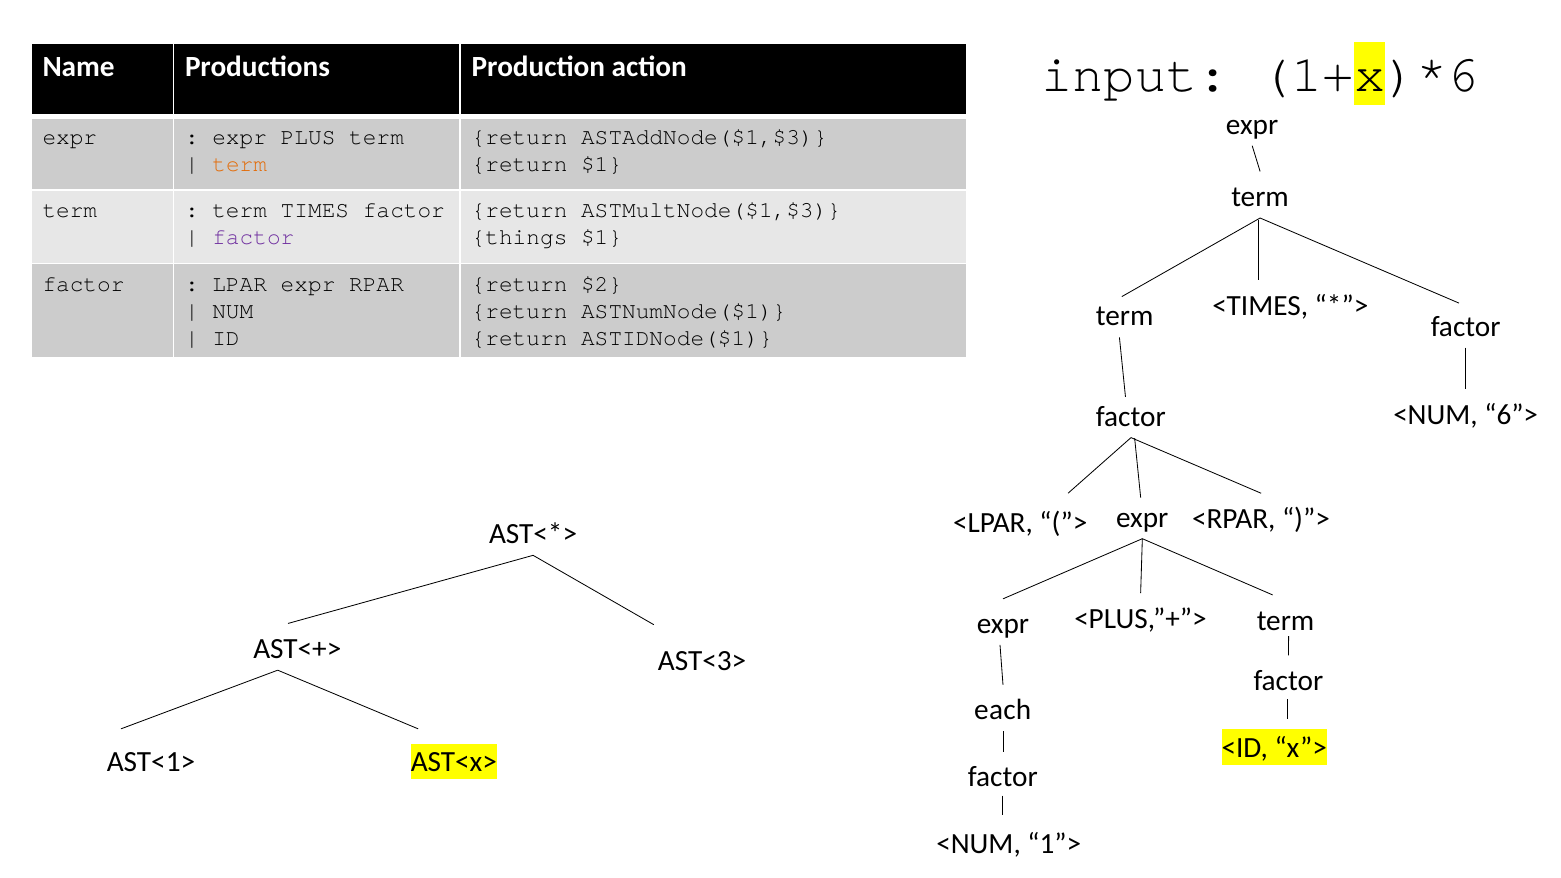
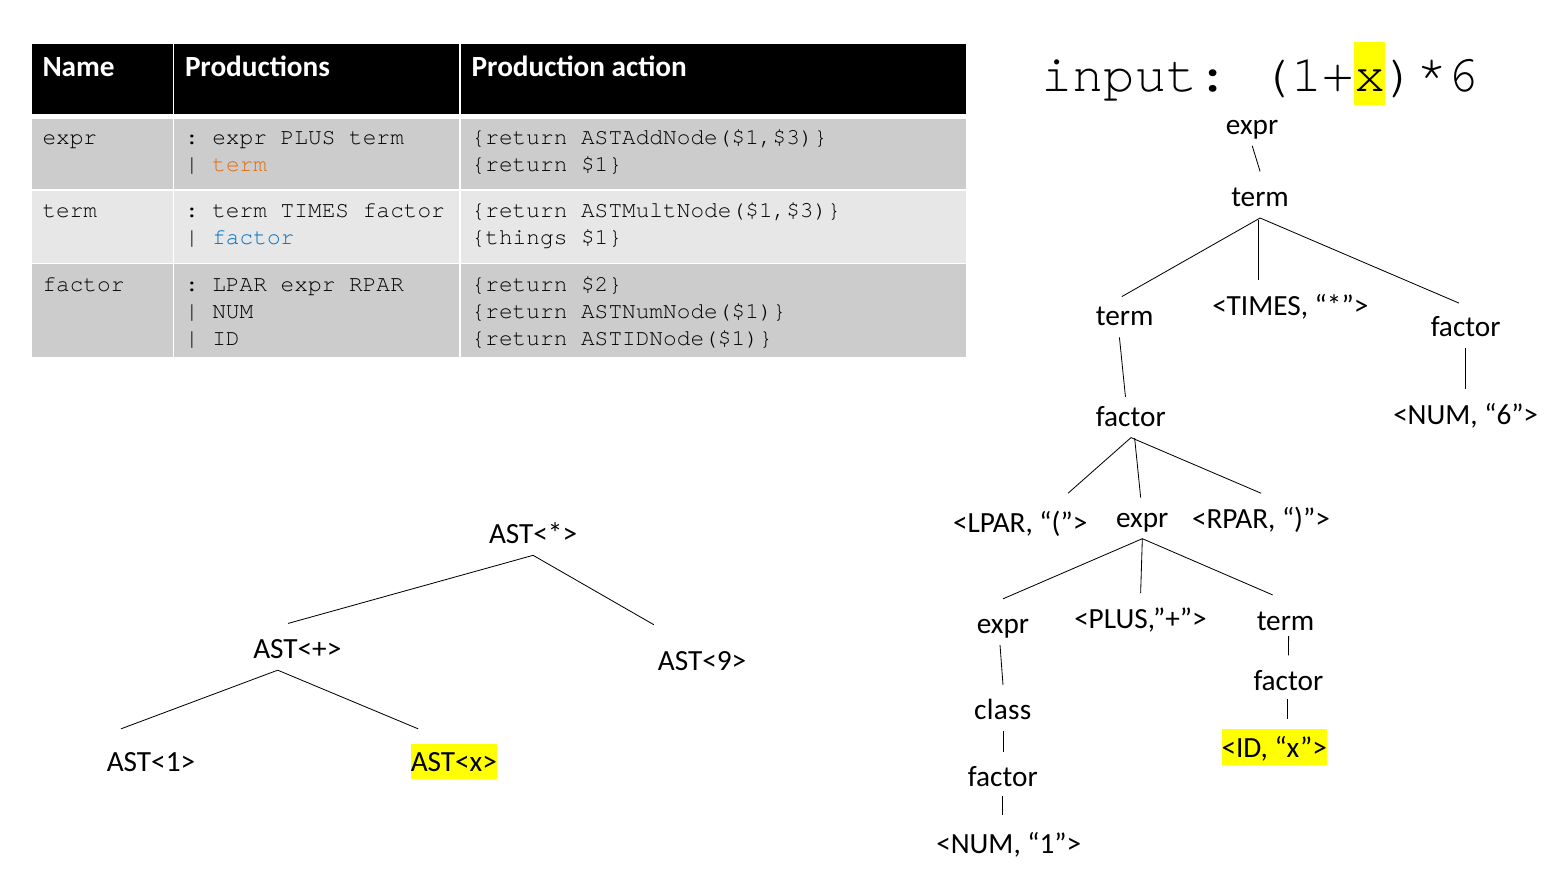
factor colour: purple -> blue (253, 237)
AST<3>: AST<3> -> AST<9> (702, 661)
each: each -> class (1003, 710)
